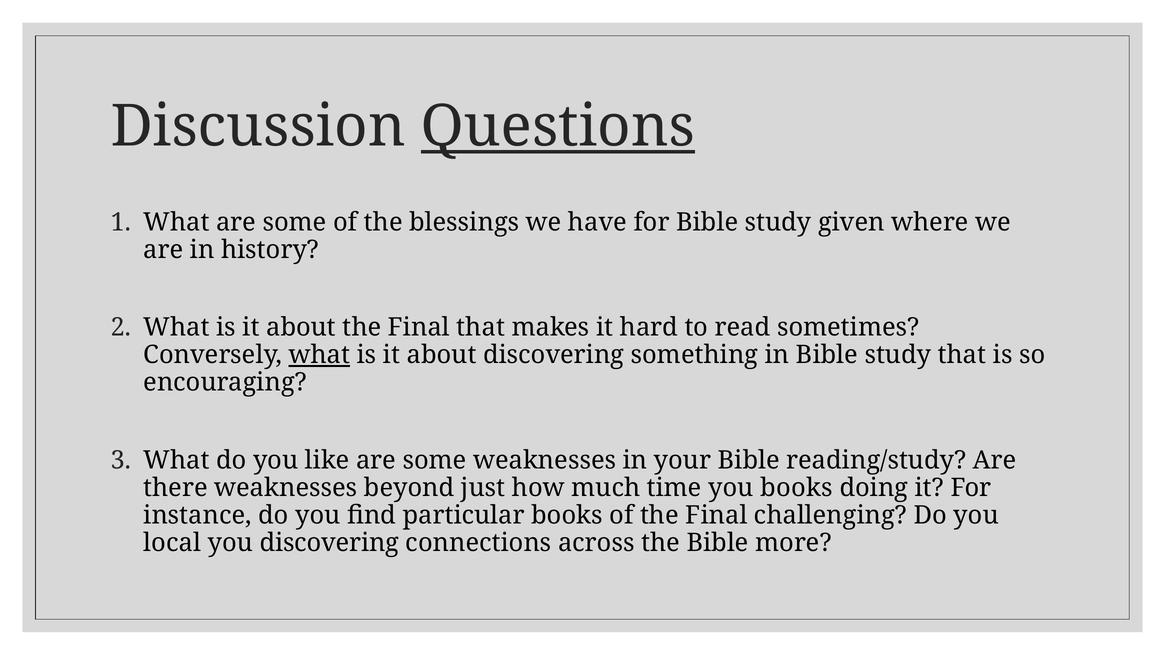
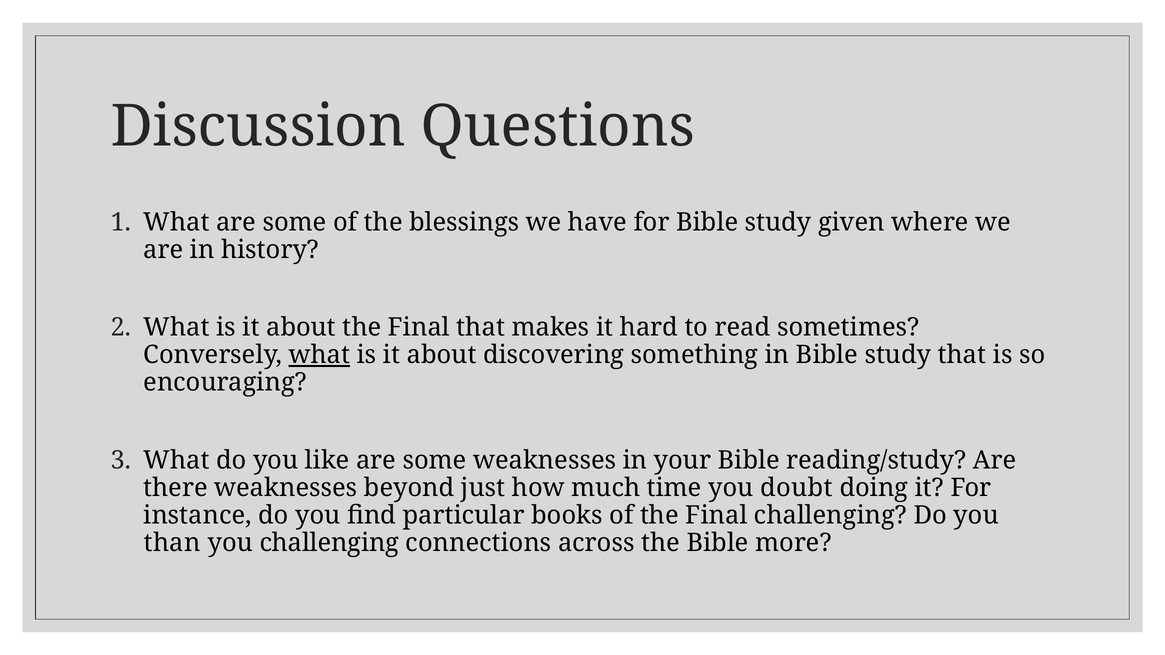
Questions underline: present -> none (558, 127)
you books: books -> doubt (796, 488)
local: local -> than (172, 543)
you discovering: discovering -> challenging (329, 543)
